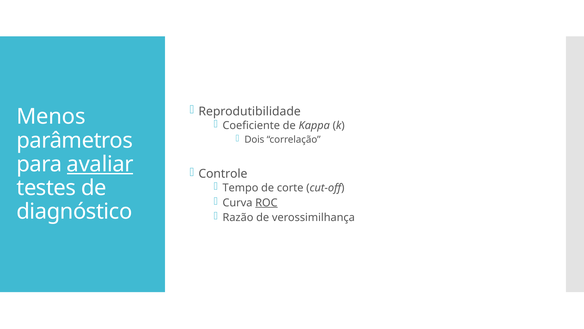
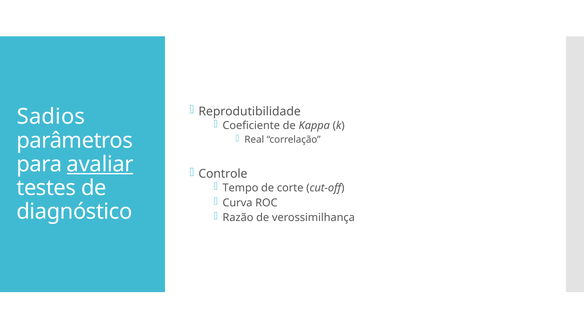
Menos: Menos -> Sadios (51, 117)
Dois: Dois -> Real (254, 139)
ROC underline: present -> none (266, 202)
